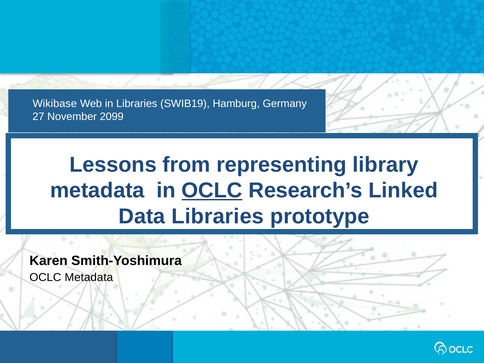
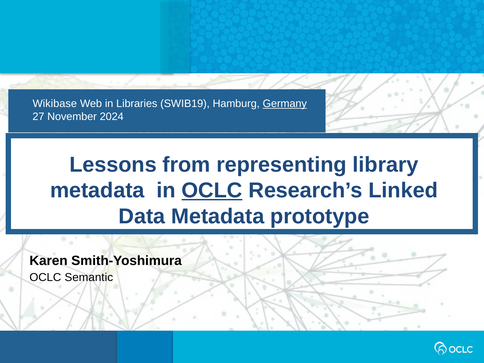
Germany underline: none -> present (285, 104)
2099: 2099 -> 2024 (112, 117)
Data Libraries: Libraries -> Metadata (218, 216)
OCLC Metadata: Metadata -> Semantic (89, 277)
